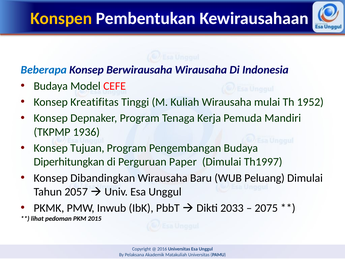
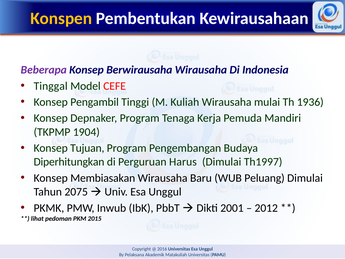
Beberapa colour: blue -> purple (44, 70)
Budaya: Budaya -> Tinggal (51, 86)
Kreatifitas: Kreatifitas -> Pengambil (95, 102)
1952: 1952 -> 1936 (310, 102)
1936: 1936 -> 1904 (86, 132)
Paper: Paper -> Harus (183, 162)
Dibandingkan: Dibandingkan -> Membiasakan (103, 178)
2057: 2057 -> 2075 (76, 192)
2033: 2033 -> 2001 (232, 208)
2075: 2075 -> 2012 (266, 208)
